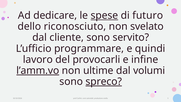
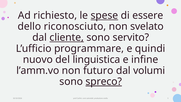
dedicare: dedicare -> richiesto (55, 15)
futuro: futuro -> essere (148, 15)
cliente underline: none -> present (67, 37)
lavoro: lavoro -> nuovo (38, 59)
provocarli: provocarli -> linguistica (96, 59)
l’amm.vo underline: present -> none (38, 70)
ultime: ultime -> futuro (98, 70)
